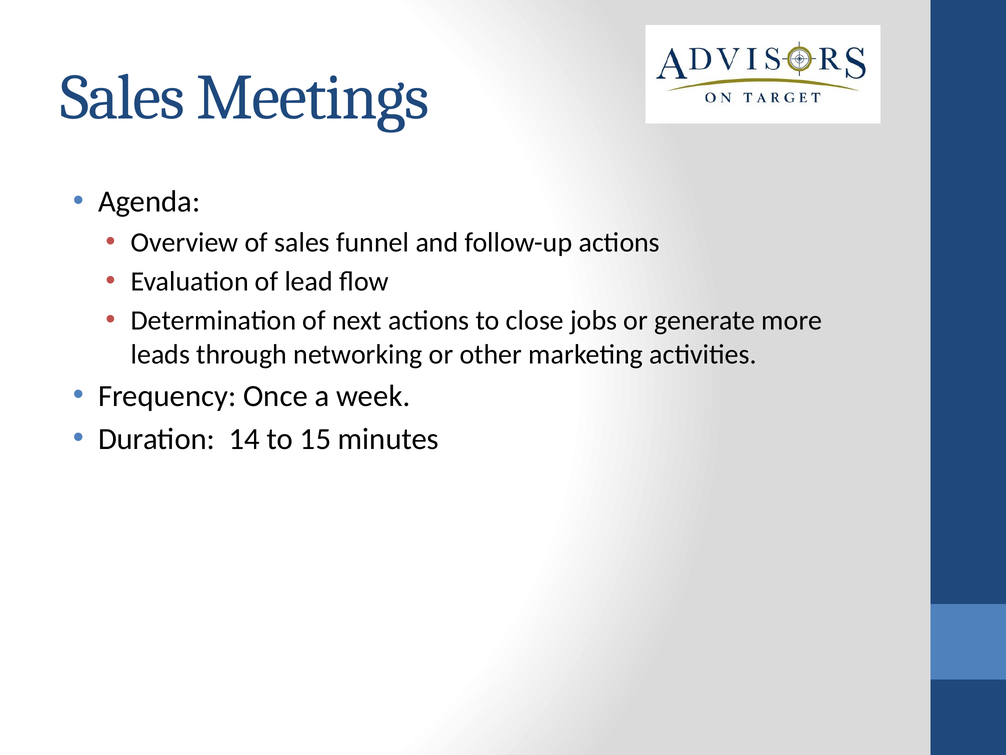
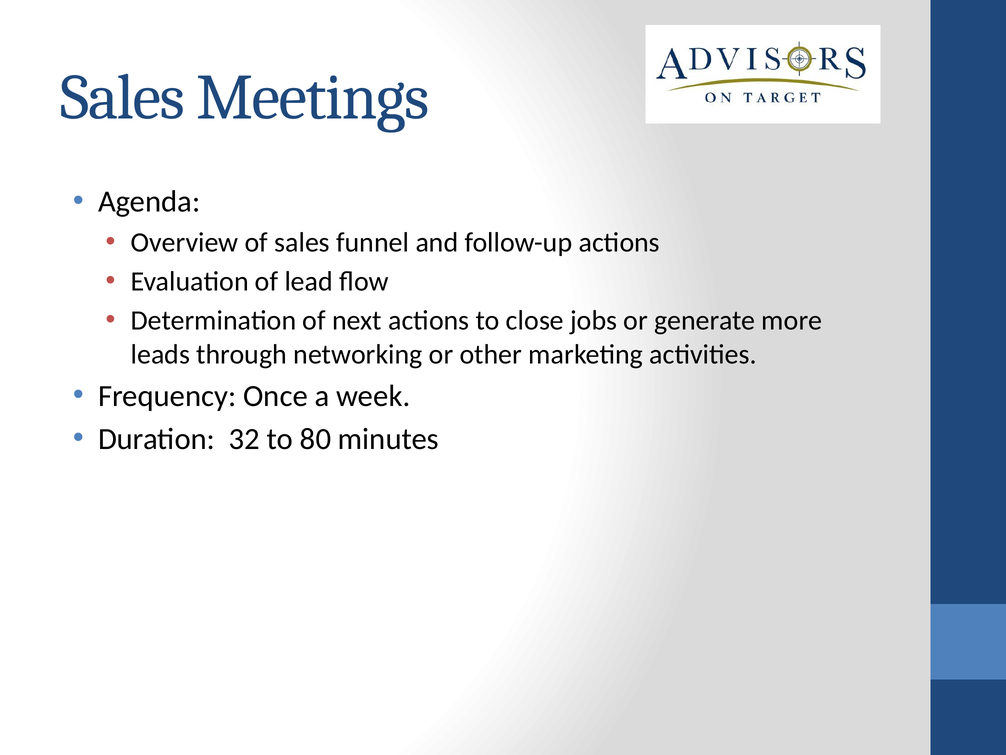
14: 14 -> 32 (244, 439)
15: 15 -> 80 (315, 439)
